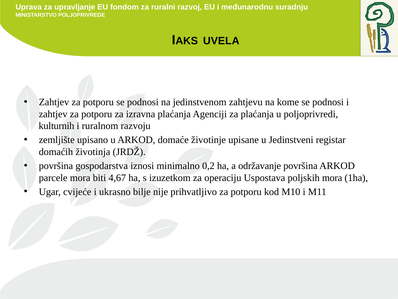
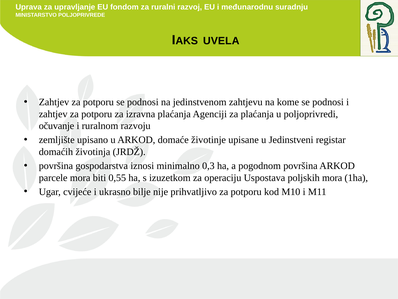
kulturnih: kulturnih -> očuvanje (57, 126)
0,2: 0,2 -> 0,3 (208, 166)
održavanje: održavanje -> pogodnom (260, 166)
4,67: 4,67 -> 0,55 (117, 177)
